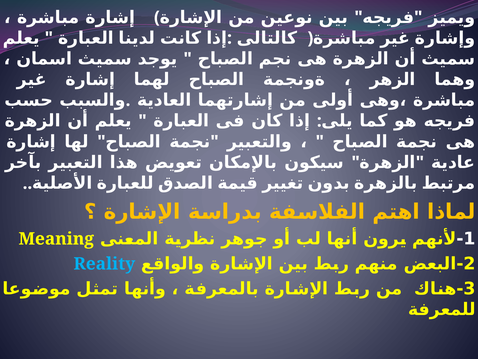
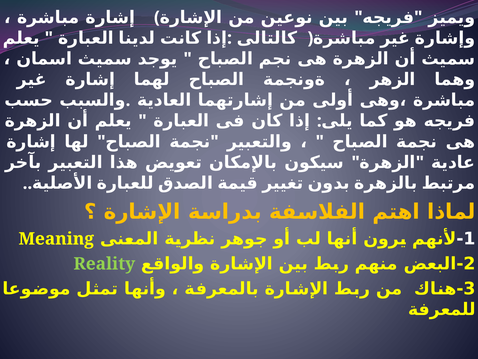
Reality colour: light blue -> light green (104, 263)
